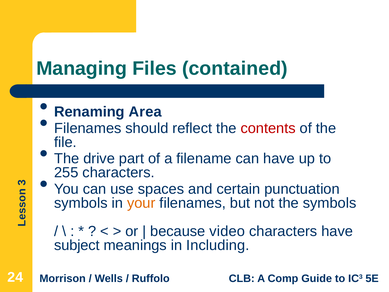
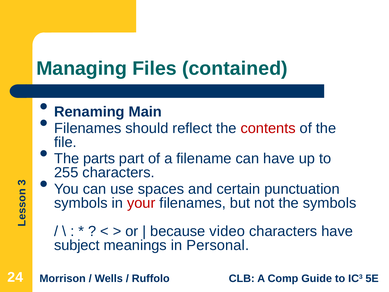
Area: Area -> Main (145, 112)
drive: drive -> parts (99, 159)
your colour: orange -> red (141, 203)
Including: Including -> Personal (218, 245)
